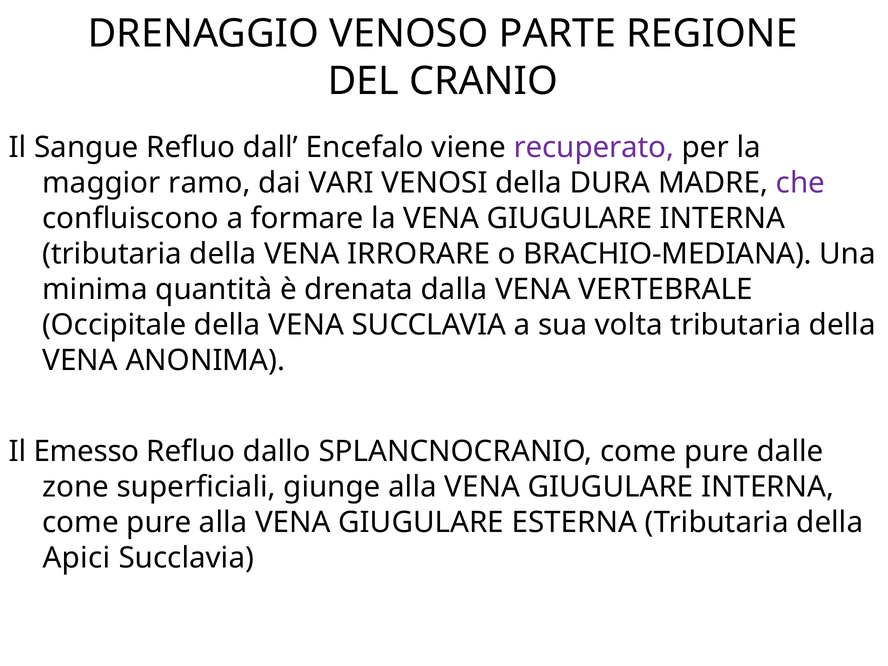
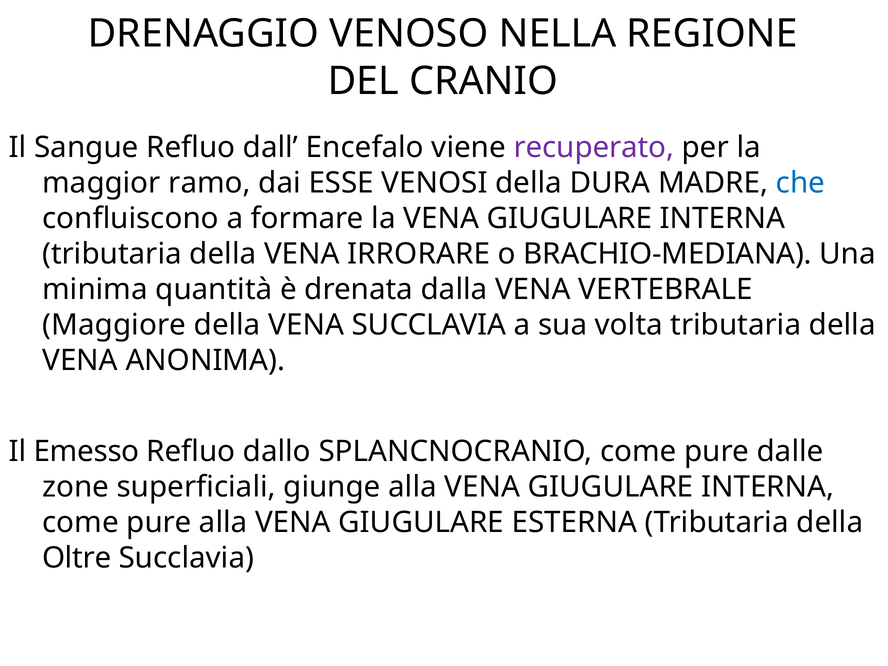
PARTE: PARTE -> NELLA (558, 34)
VARI: VARI -> ESSE (341, 183)
che colour: purple -> blue (800, 183)
Occipitale: Occipitale -> Maggiore (114, 325)
Apici: Apici -> Oltre (77, 558)
